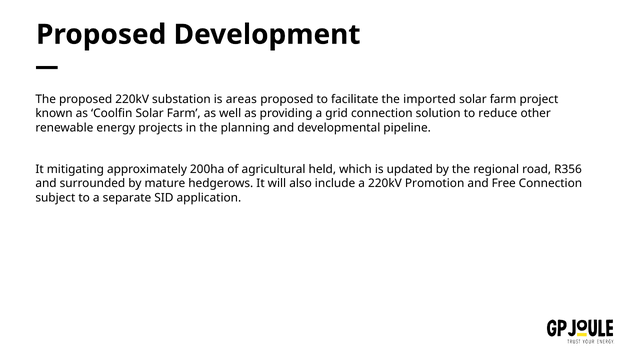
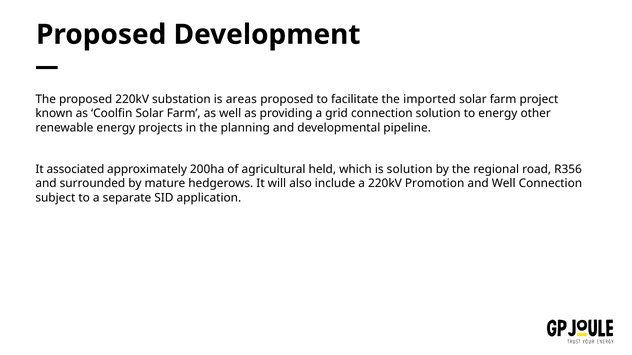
to reduce: reduce -> energy (498, 114)
mitigating: mitigating -> associated (75, 170)
is updated: updated -> solution (410, 170)
and Free: Free -> Well (504, 184)
